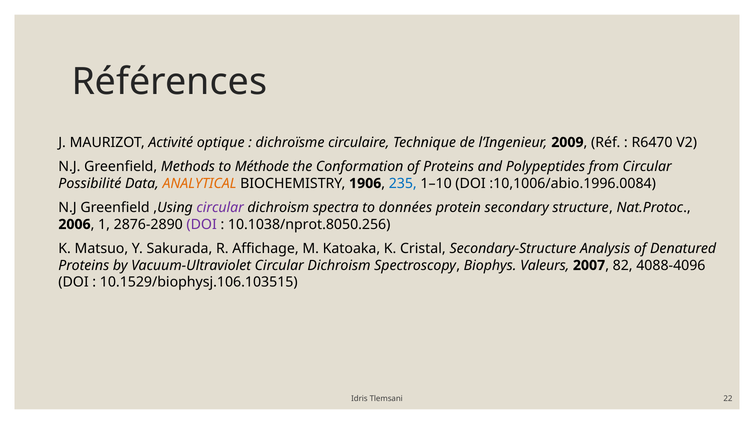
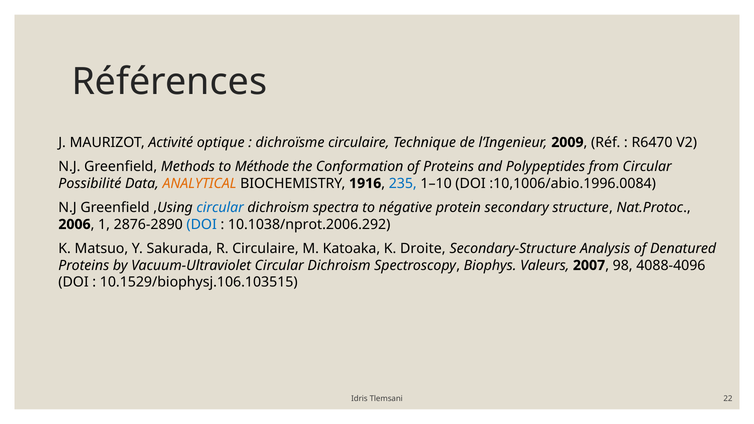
1906: 1906 -> 1916 (365, 183)
circular colour: purple -> blue (220, 207)
données: données -> négative (405, 207)
DOI colour: purple -> blue (202, 224)
10.1038/nprot.8050.256: 10.1038/nprot.8050.256 -> 10.1038/nprot.2006.292 (309, 224)
R Affichage: Affichage -> Circulaire (266, 248)
Cristal: Cristal -> Droite (423, 248)
82: 82 -> 98 (623, 265)
